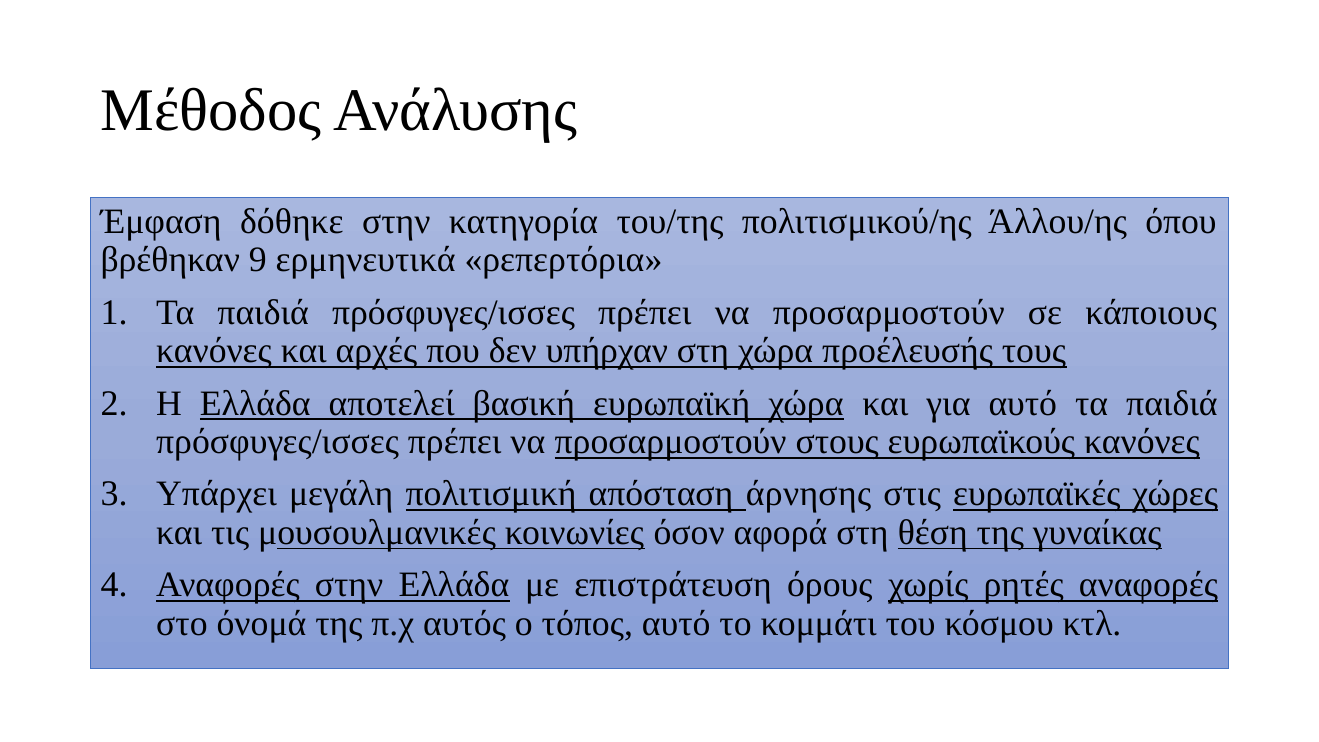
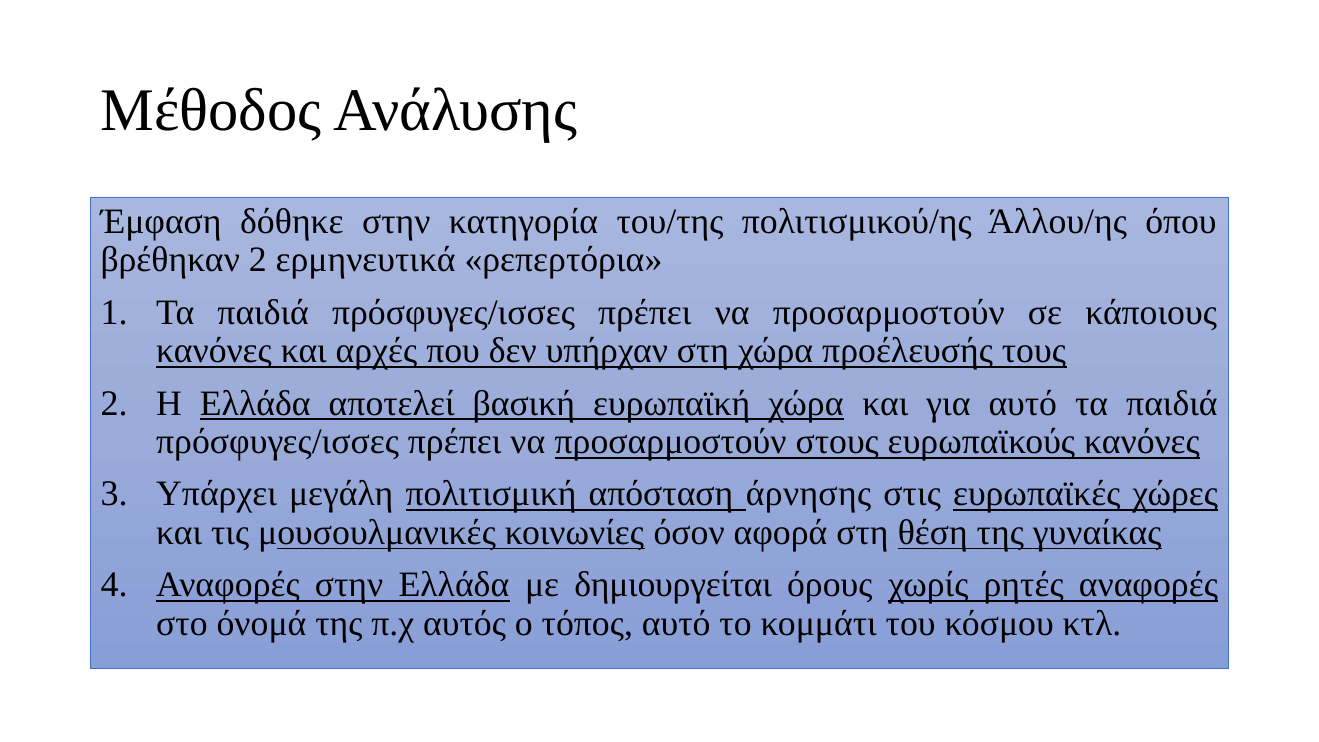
βρέθηκαν 9: 9 -> 2 (258, 260)
επιστράτευση: επιστράτευση -> δημιουργείται (673, 585)
